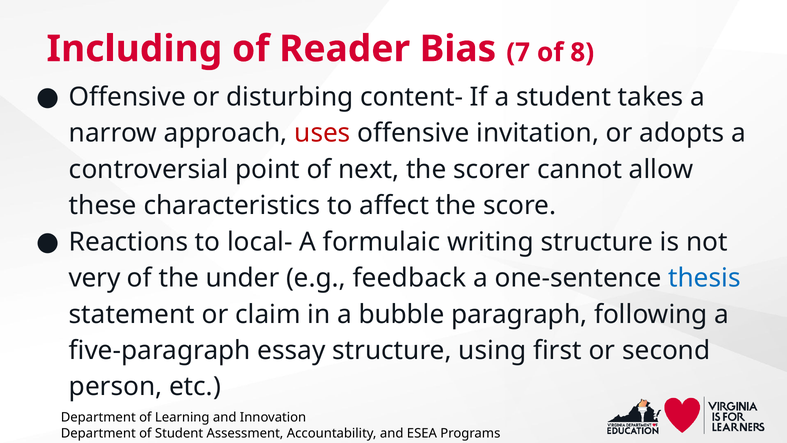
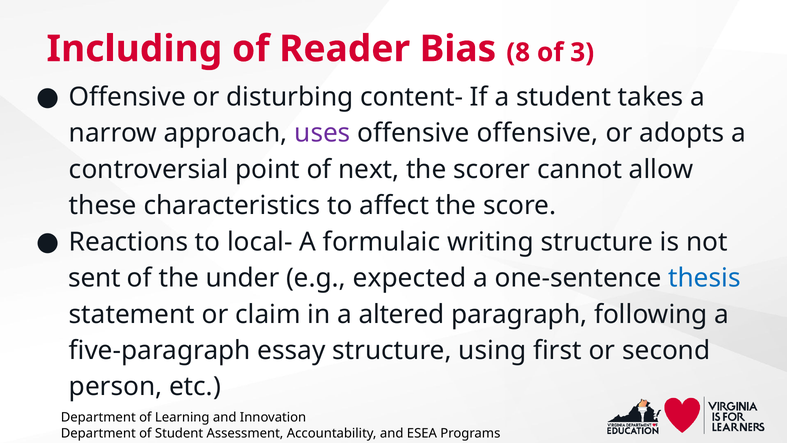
7: 7 -> 8 (518, 52)
8: 8 -> 3 (582, 52)
uses colour: red -> purple (322, 133)
offensive invitation: invitation -> offensive (538, 133)
very: very -> sent (95, 278)
feedback: feedback -> expected (409, 278)
bubble: bubble -> altered (402, 314)
